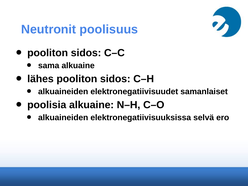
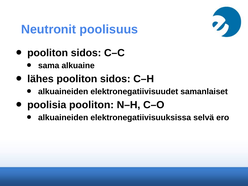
poolisia alkuaine: alkuaine -> pooliton (91, 105)
